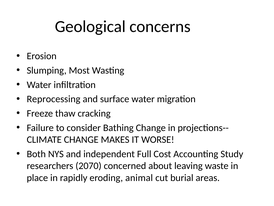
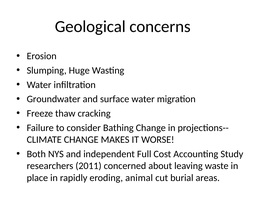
Most: Most -> Huge (79, 70)
Reprocessing: Reprocessing -> Groundwater (54, 99)
2070: 2070 -> 2011 (88, 166)
